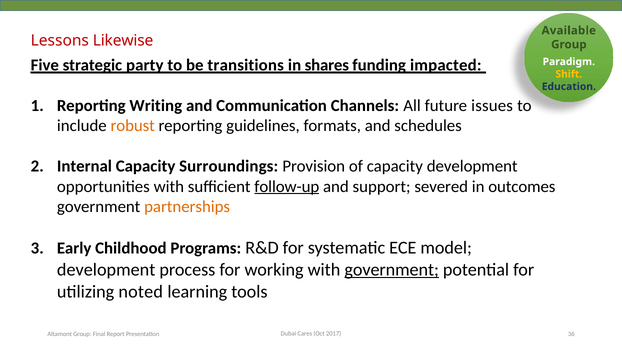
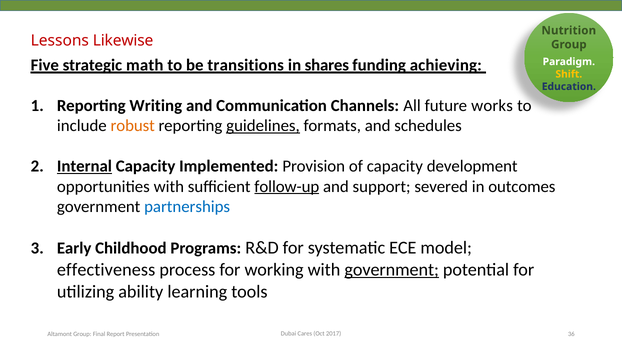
Available: Available -> Nutrition (569, 30)
party: party -> math (145, 65)
impacted: impacted -> achieving (446, 65)
issues: issues -> works (492, 106)
guidelines underline: none -> present (263, 126)
Internal underline: none -> present (84, 166)
Surroundings: Surroundings -> Implemented (229, 166)
partnerships colour: orange -> blue (187, 207)
development: development -> effectiveness (106, 270)
noted: noted -> ability (141, 291)
